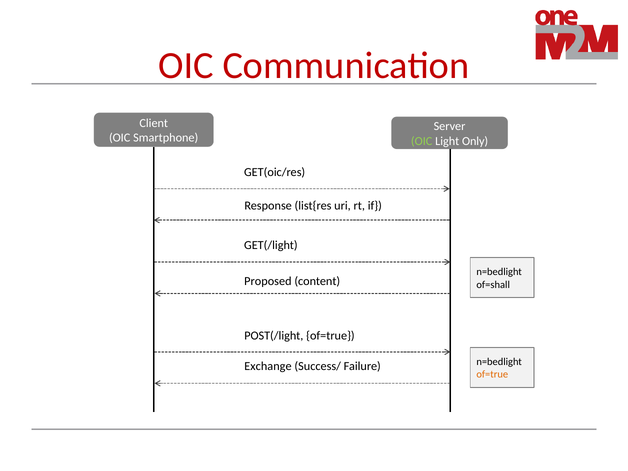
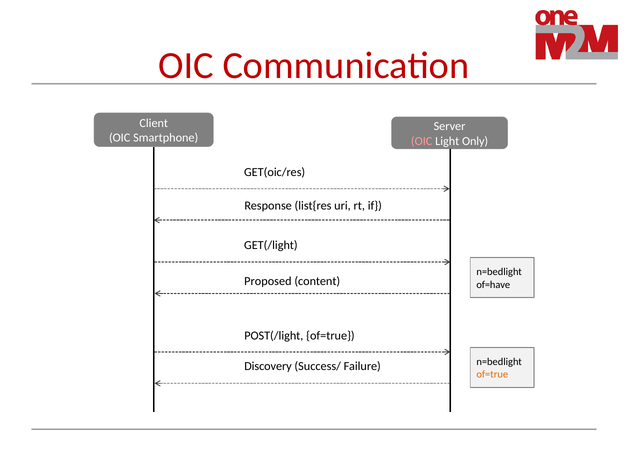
OIC colour: light green -> pink (422, 141)
of=shall: of=shall -> of=have (493, 285)
Exchange: Exchange -> Discovery (268, 366)
